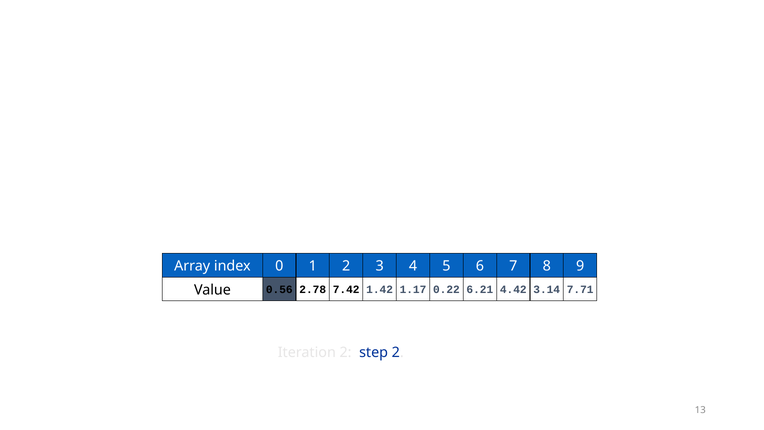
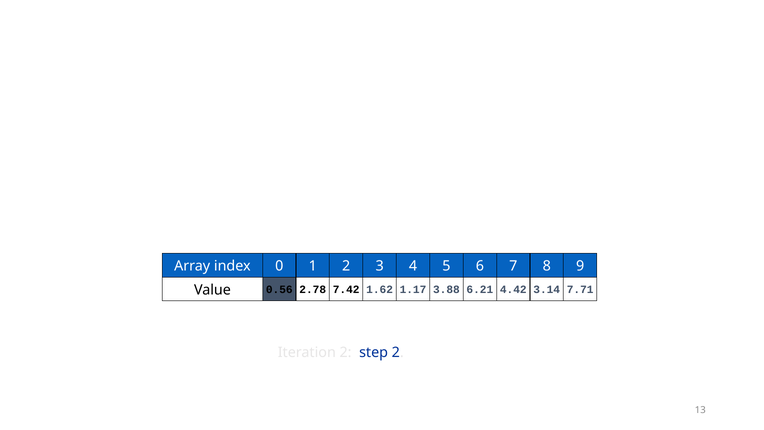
1.42: 1.42 -> 1.62 (380, 290)
0.22: 0.22 -> 3.88 (446, 290)
